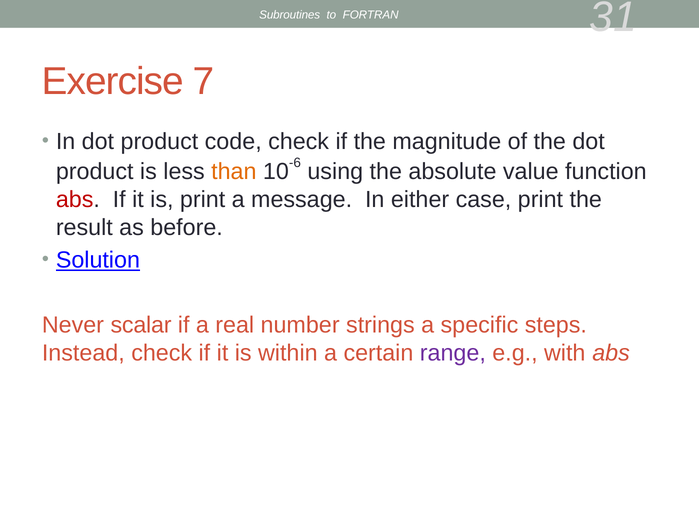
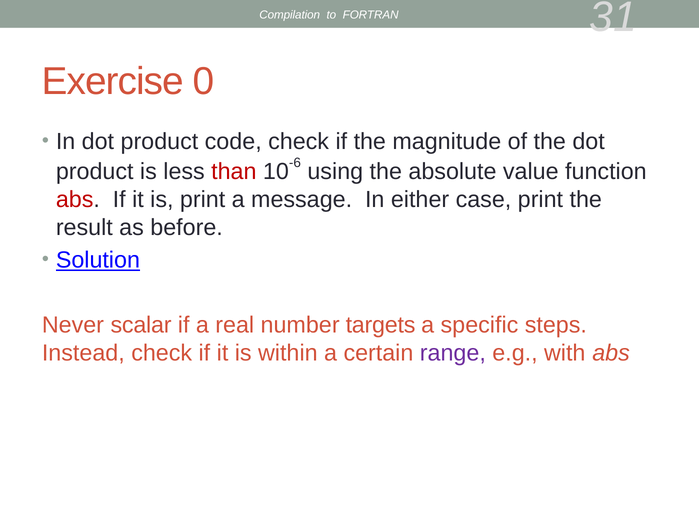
Subroutines: Subroutines -> Compilation (290, 15)
7: 7 -> 0 (203, 81)
than colour: orange -> red (234, 172)
strings: strings -> targets (381, 325)
